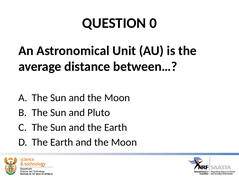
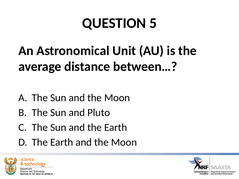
0: 0 -> 5 (153, 23)
